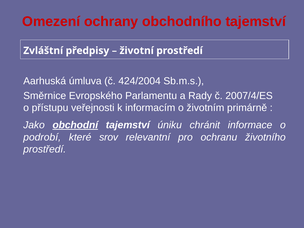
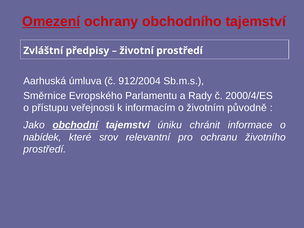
Omezení underline: none -> present (51, 22)
424/2004: 424/2004 -> 912/2004 (140, 81)
2007/4/ES: 2007/4/ES -> 2000/4/ES (249, 96)
primárně: primárně -> původně (247, 108)
podrobí: podrobí -> nabídek (42, 137)
